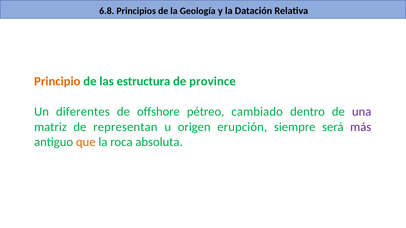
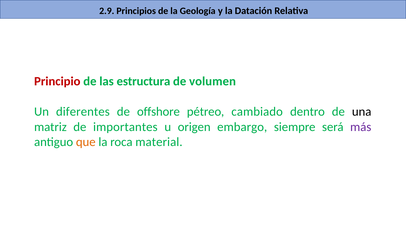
6.8: 6.8 -> 2.9 (107, 11)
Principio colour: orange -> red (57, 81)
province: province -> volumen (213, 81)
una colour: purple -> black (362, 112)
representan: representan -> importantes (125, 127)
erupción: erupción -> embargo (242, 127)
absoluta: absoluta -> material (159, 142)
